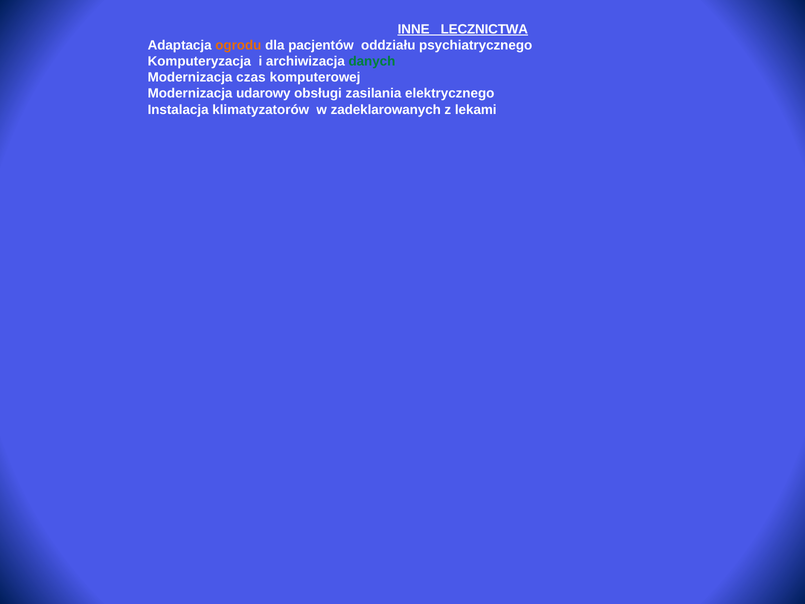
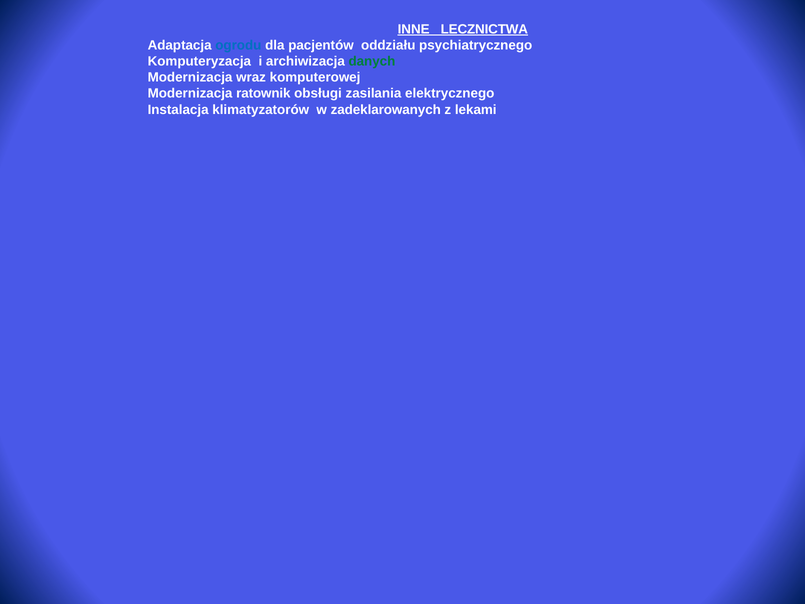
ogrodu colour: orange -> blue (238, 45)
czas: czas -> wraz (251, 77)
udarowy: udarowy -> ratownik (263, 94)
